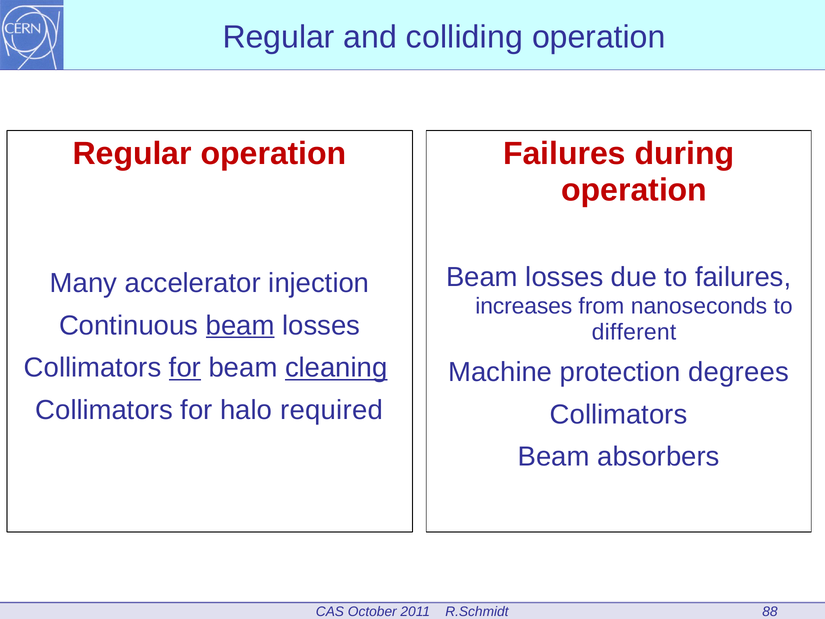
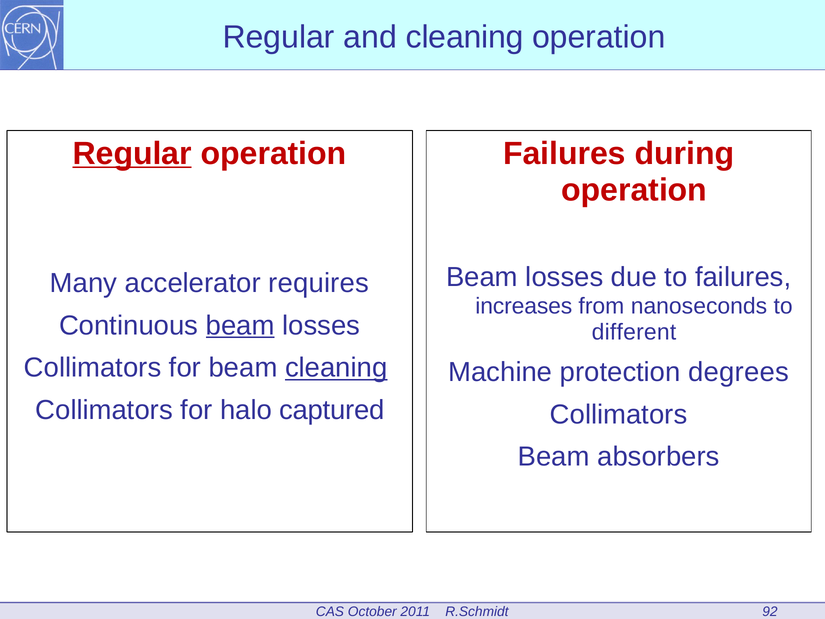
and colliding: colliding -> cleaning (465, 37)
Regular underline: none -> present (132, 153)
injection: injection -> requires (319, 283)
for underline: present -> none (185, 368)
required: required -> captured (332, 410)
88: 88 -> 92 (770, 611)
